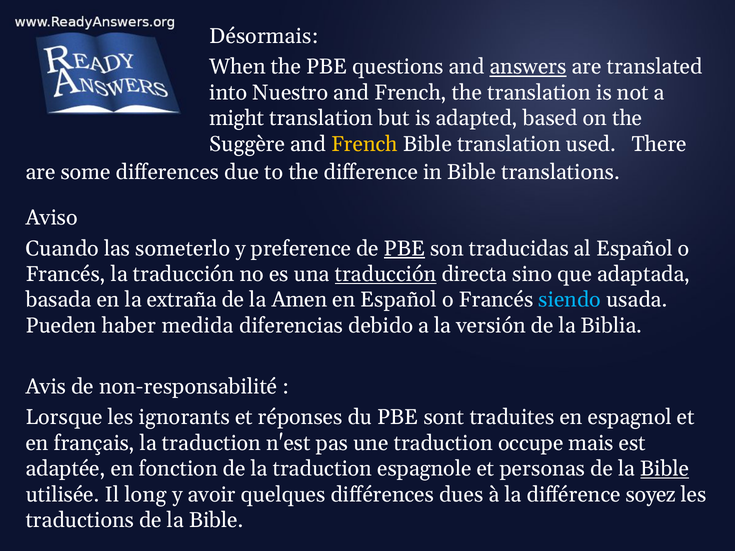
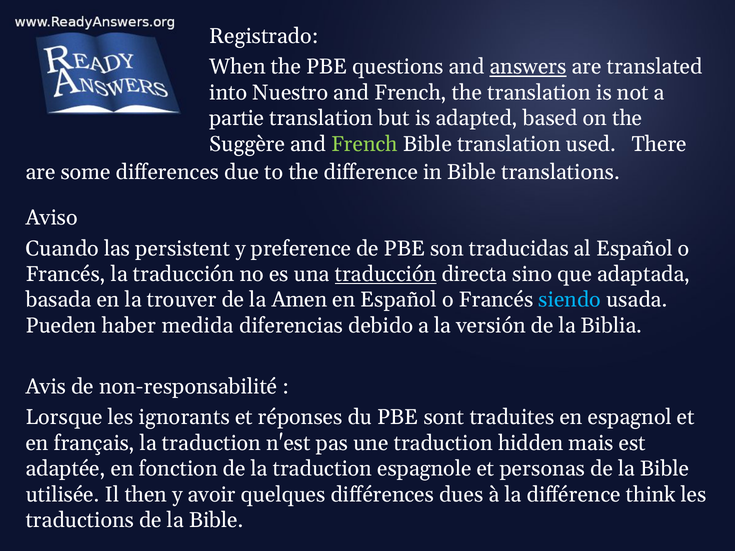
Désormais: Désormais -> Registrado (264, 36)
might: might -> partie (237, 118)
French colour: yellow -> light green (364, 144)
someterlo: someterlo -> persistent (183, 249)
PBE underline: present -> none (405, 249)
extraña: extraña -> trouver (182, 300)
occupe: occupe -> hidden (531, 443)
Bible underline: present -> none (665, 469)
long: long -> then (146, 495)
soyez: soyez -> think (651, 495)
